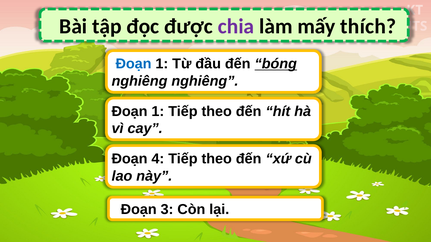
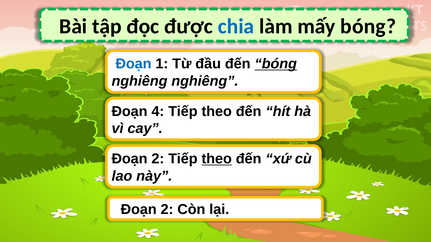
chia colour: purple -> blue (236, 27)
mấy thích: thích -> bóng (368, 27)
1: 1 -> 4 (158, 112)
4: 4 -> 2 (158, 159)
theo underline: none -> present (217, 159)
3: 3 -> 2 (167, 210)
